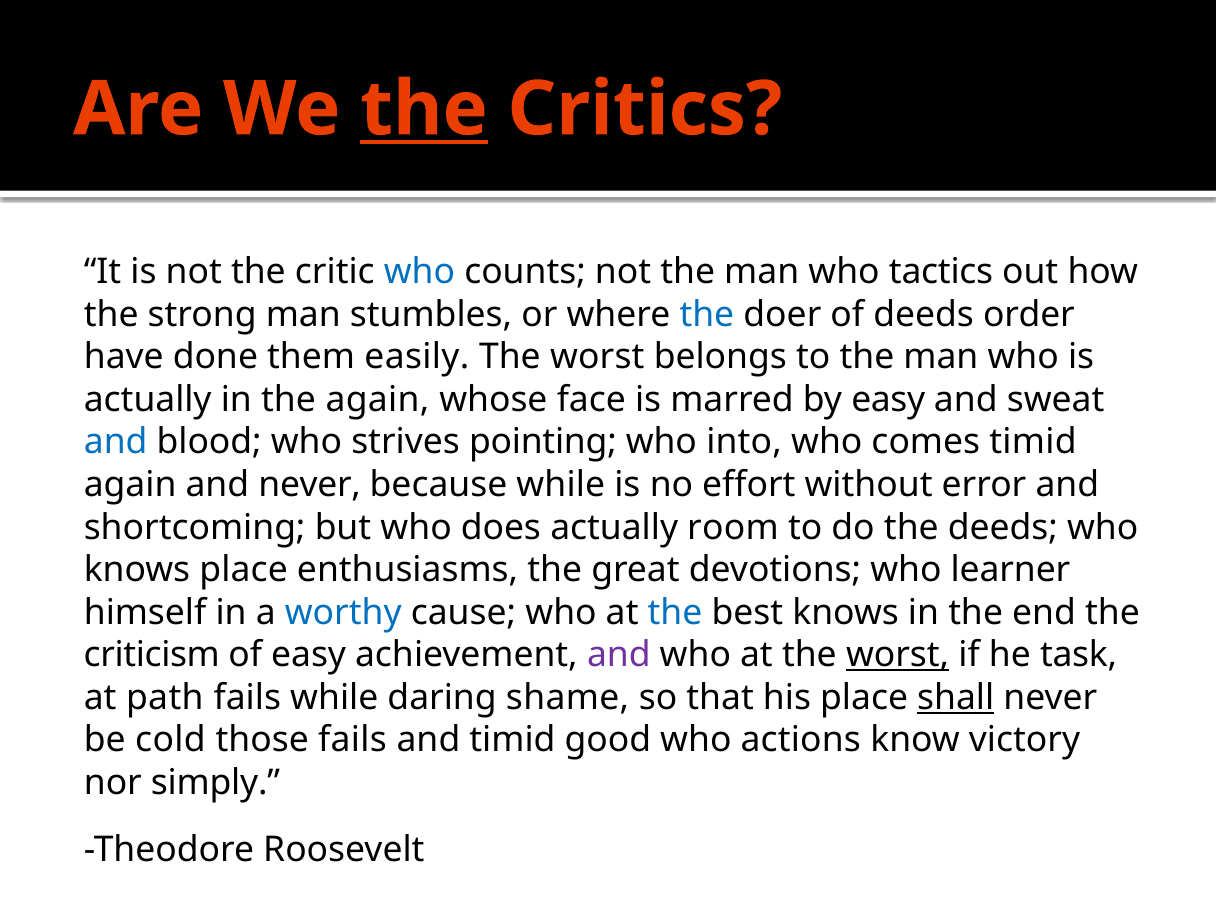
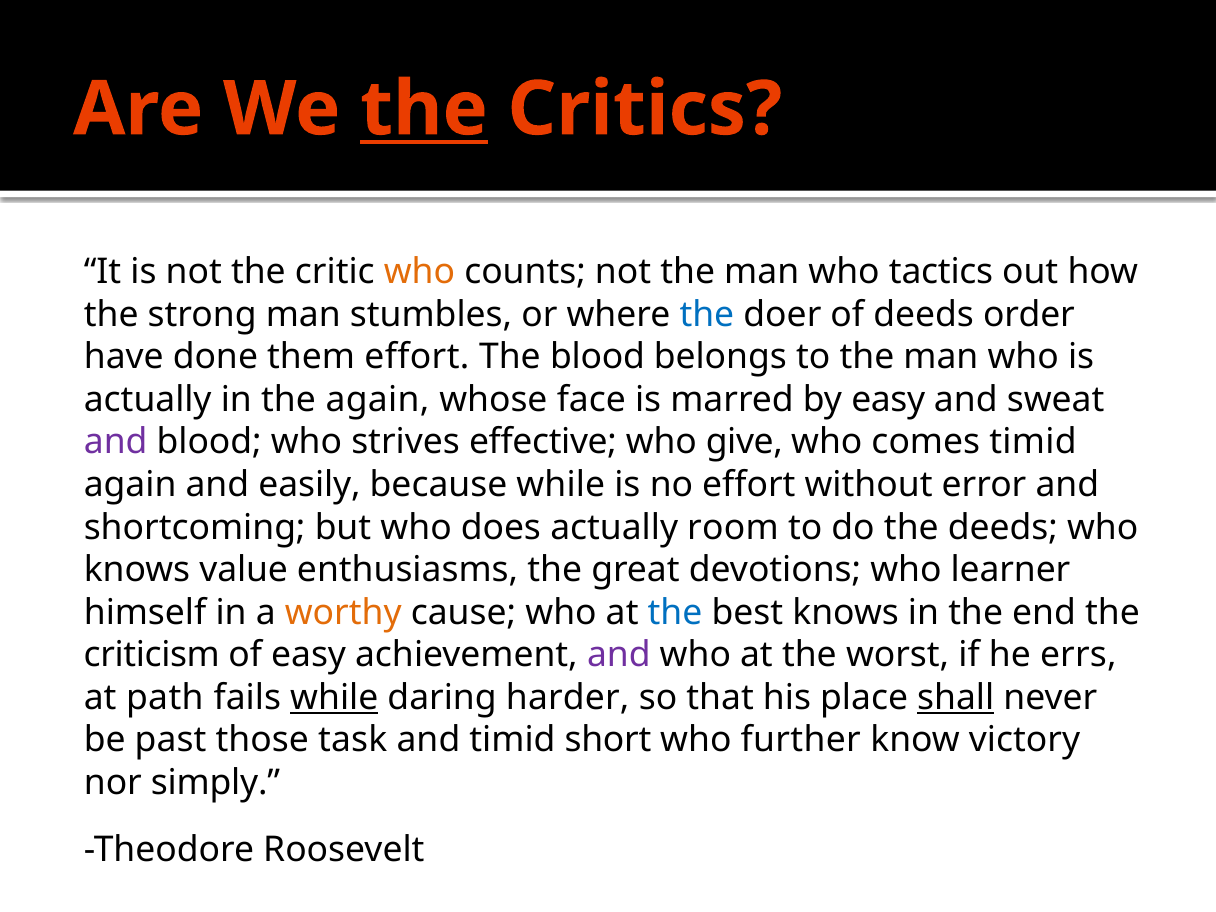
who colour: blue -> orange (419, 272)
them easily: easily -> effort (417, 357)
worst: worst -> blood (597, 357)
and colour: blue -> purple (116, 442)
pointing: pointing -> effective (543, 442)
into: into -> give (744, 442)
and never: never -> easily (310, 485)
knows place: place -> value (244, 570)
worthy colour: blue -> orange (343, 612)
worst underline: present -> none (898, 655)
task: task -> errs (1078, 655)
while underline: none -> present (334, 698)
shame: shame -> harder (568, 698)
cold: cold -> past (171, 740)
those fails: fails -> task (353, 740)
good: good -> short (608, 740)
actions: actions -> further (801, 740)
